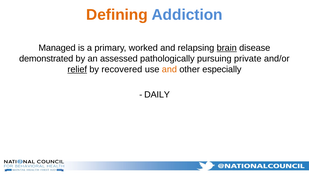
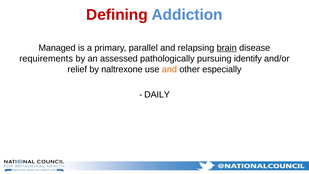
Defining colour: orange -> red (117, 15)
worked: worked -> parallel (143, 48)
demonstrated: demonstrated -> requirements (46, 59)
private: private -> identify (248, 59)
relief underline: present -> none (77, 69)
recovered: recovered -> naltrexone (122, 69)
